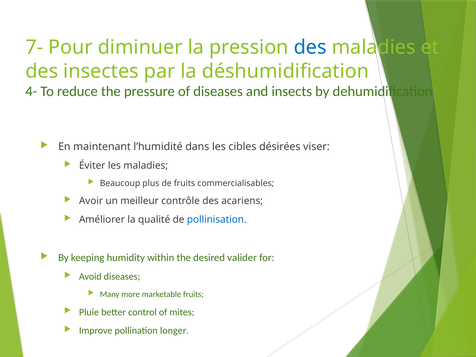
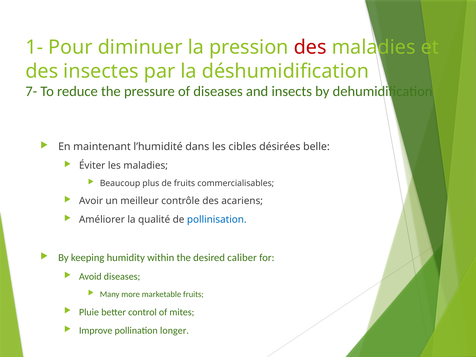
7-: 7- -> 1- (34, 47)
des colour: blue -> red (310, 47)
4-: 4- -> 7- (31, 91)
viser: viser -> belle (316, 147)
valider: valider -> caliber (242, 258)
